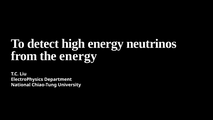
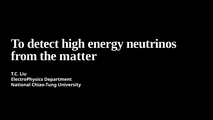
the energy: energy -> matter (78, 56)
